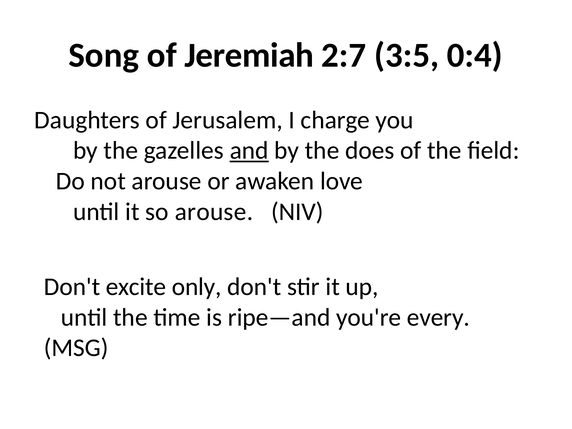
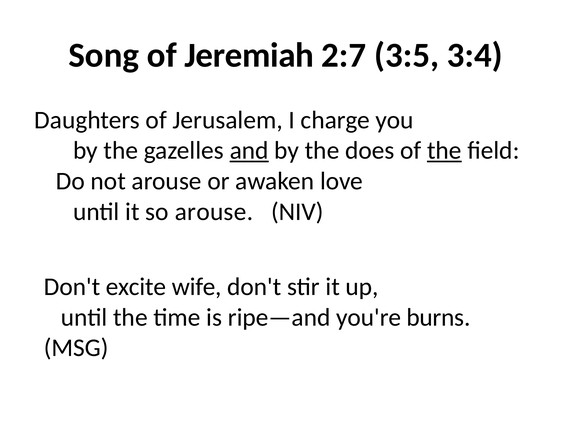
0:4: 0:4 -> 3:4 (475, 55)
the underline: none -> present (444, 151)
only: only -> wife (197, 287)
every: every -> burns (438, 317)
